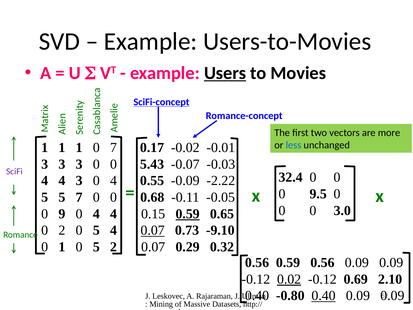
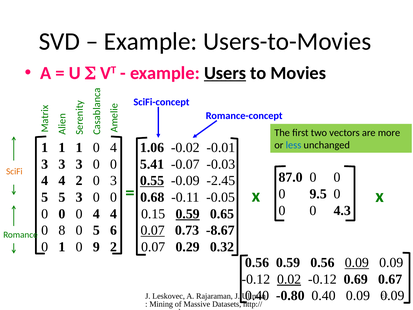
SciFi-concept underline: present -> none (161, 102)
1 0 7: 7 -> 4 (113, 148)
0.17: 0.17 -> 1.06 (152, 148)
5.43: 5.43 -> 5.41 (152, 164)
SciFi colour: purple -> orange (14, 171)
32.4: 32.4 -> 87.0 (291, 177)
4 3: 3 -> 2 (79, 181)
4: 4 -> 3 (113, 181)
0.55 underline: none -> present (152, 181)
-2.22: -2.22 -> -2.45 (221, 181)
5 7: 7 -> 3 (79, 197)
3.0: 3.0 -> 4.3 (342, 210)
9: 9 -> 0 (62, 214)
0 2: 2 -> 8 (62, 230)
5 4: 4 -> 6 (113, 230)
-9.10: -9.10 -> -8.67 (220, 230)
1 0 5: 5 -> 9 (96, 247)
0.09 underline: none -> present (357, 262)
2.10: 2.10 -> 0.67 (390, 279)
0.40 underline: present -> none (324, 296)
